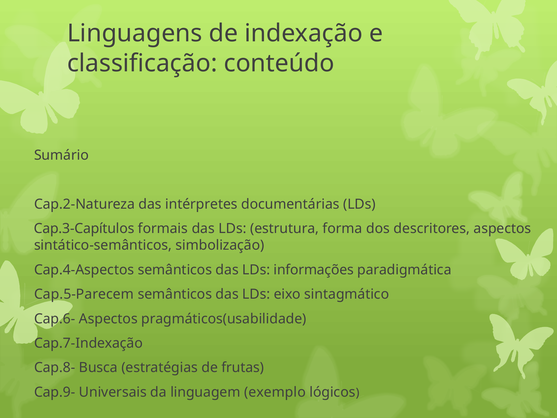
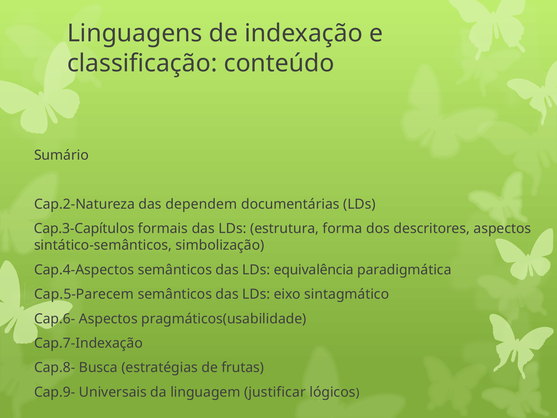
intérpretes: intérpretes -> dependem (201, 204)
informações: informações -> equivalência (314, 270)
exemplo: exemplo -> justificar (275, 392)
